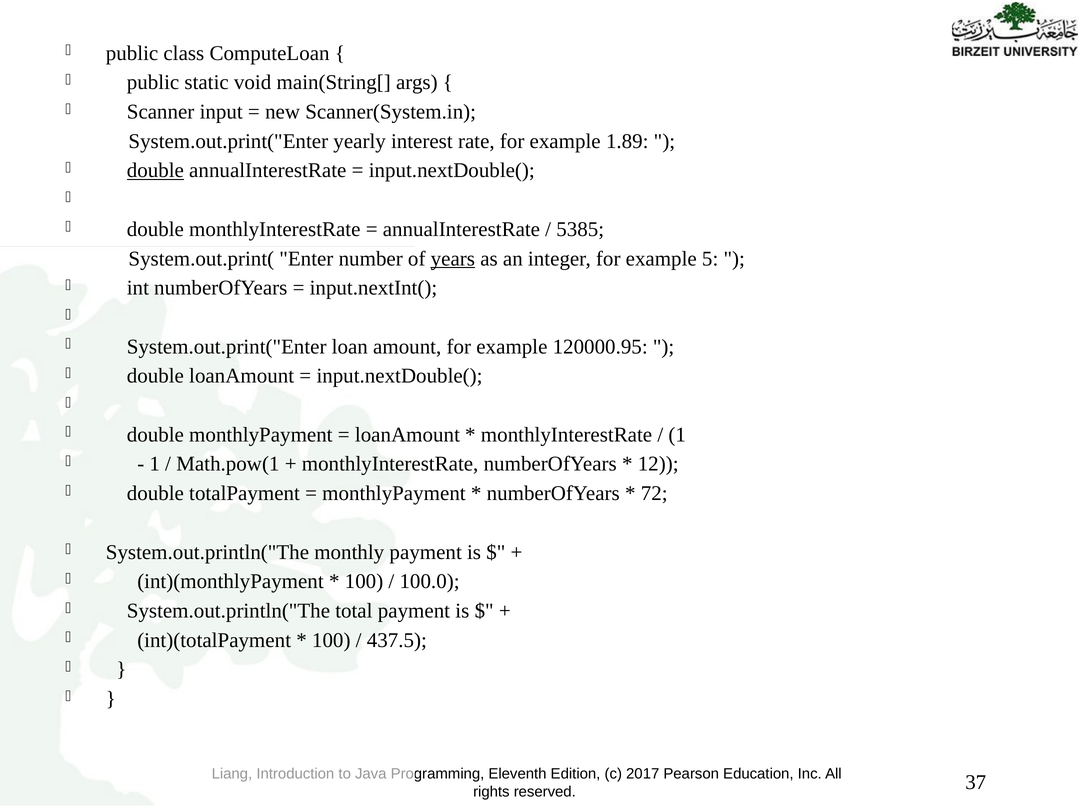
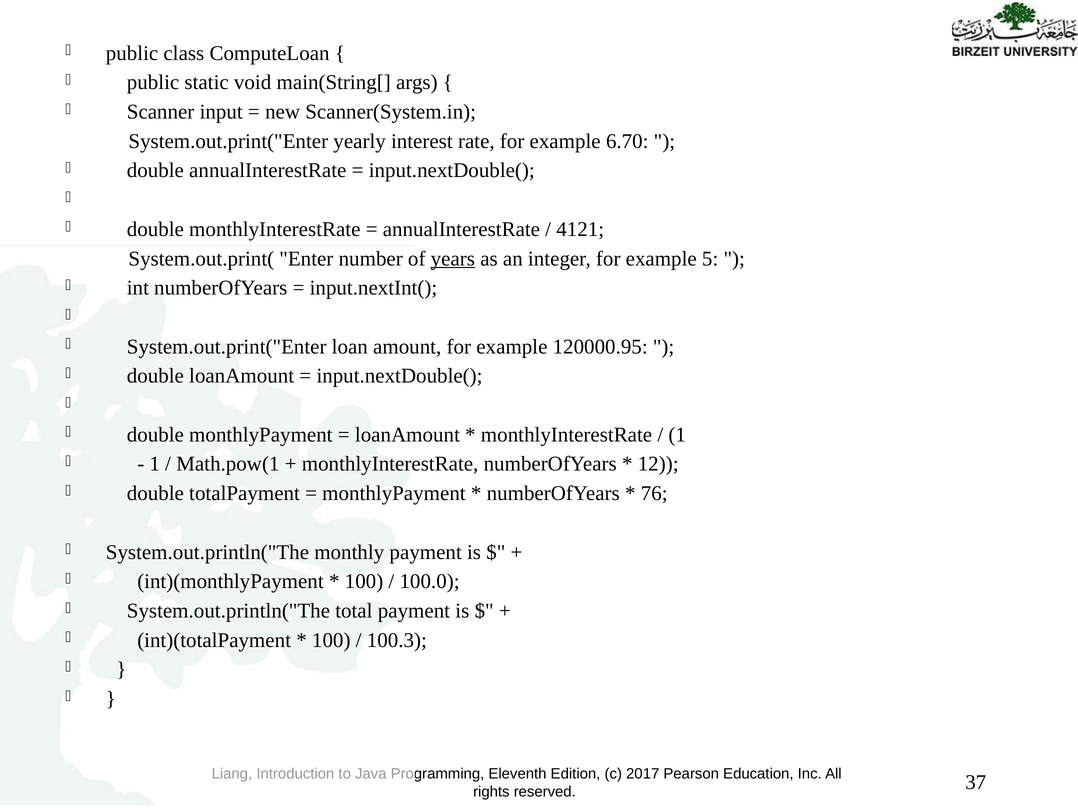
1.89: 1.89 -> 6.70 (627, 141)
double underline: present -> none (155, 171)
5385: 5385 -> 4121 (580, 229)
72: 72 -> 76 (654, 494)
437.5: 437.5 -> 100.3 (397, 641)
